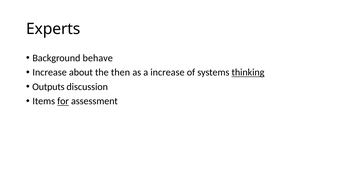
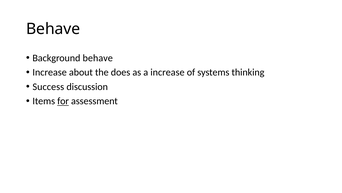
Experts: Experts -> Behave (53, 29)
then: then -> does (121, 72)
thinking underline: present -> none (248, 72)
Outputs: Outputs -> Success (48, 87)
